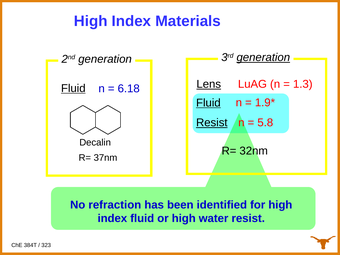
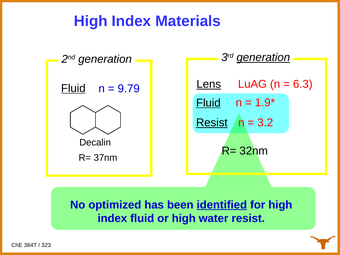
1.3: 1.3 -> 6.3 (303, 84)
6.18: 6.18 -> 9.79 (129, 89)
5.8: 5.8 -> 3.2 (265, 123)
refraction: refraction -> optimized (115, 205)
identified underline: none -> present (222, 205)
